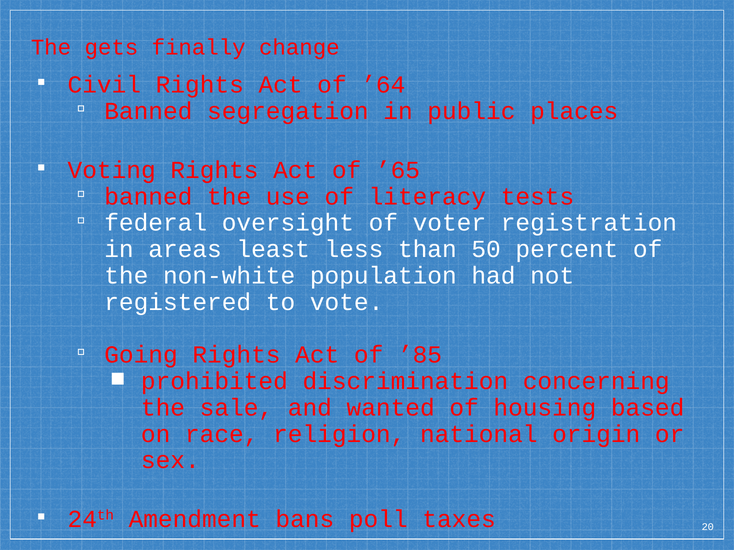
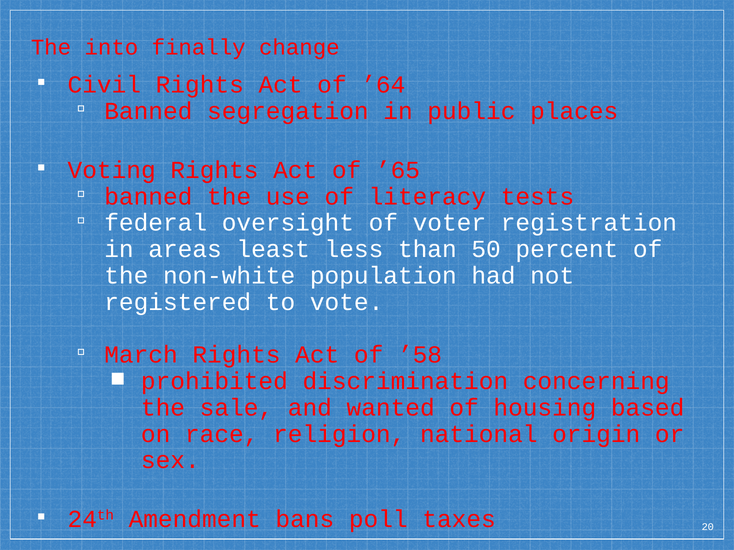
gets: gets -> into (111, 47)
Going: Going -> March (141, 355)
’85: ’85 -> ’58 (420, 355)
